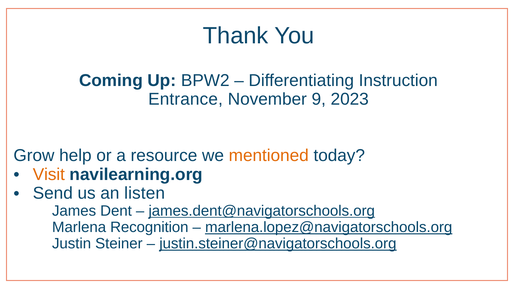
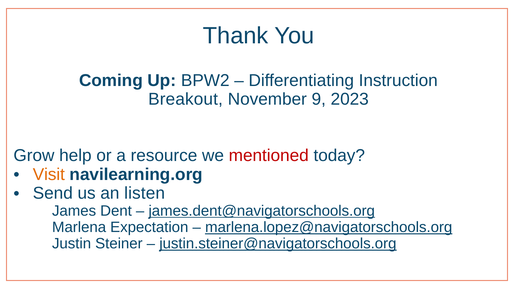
Entrance: Entrance -> Breakout (186, 99)
mentioned colour: orange -> red (269, 156)
Recognition: Recognition -> Expectation (149, 227)
